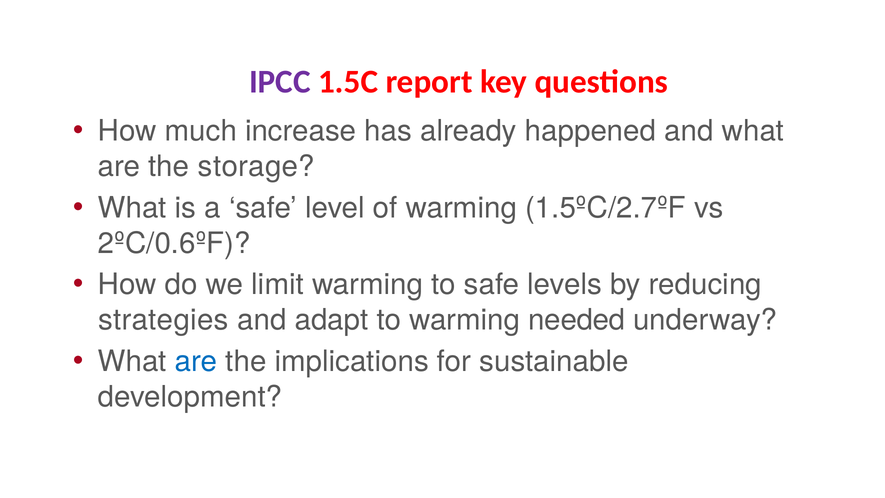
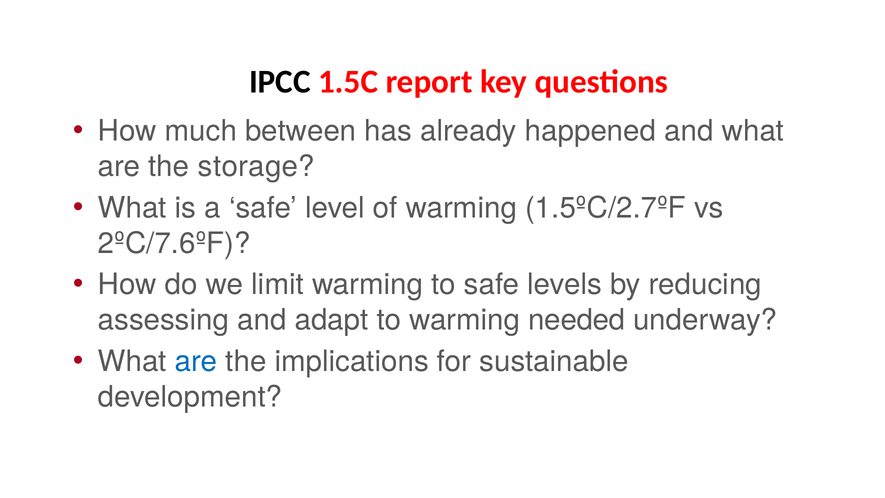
IPCC colour: purple -> black (280, 82)
increase: increase -> between (301, 131)
2ºC/0.6ºF: 2ºC/0.6ºF -> 2ºC/7.6ºF (174, 243)
strategies: strategies -> assessing (163, 320)
